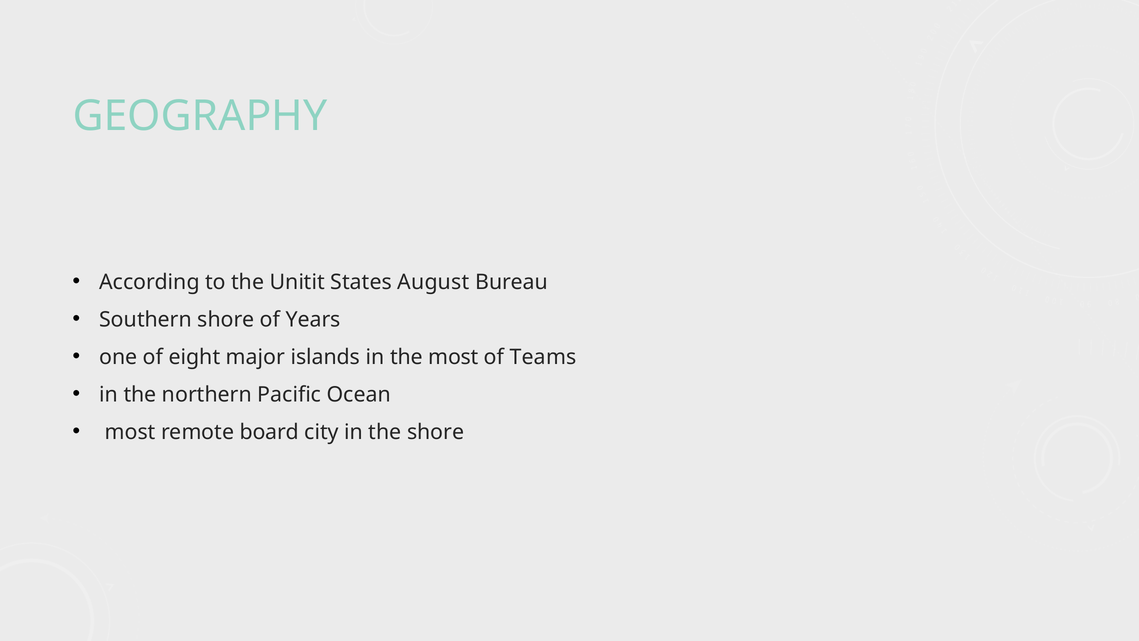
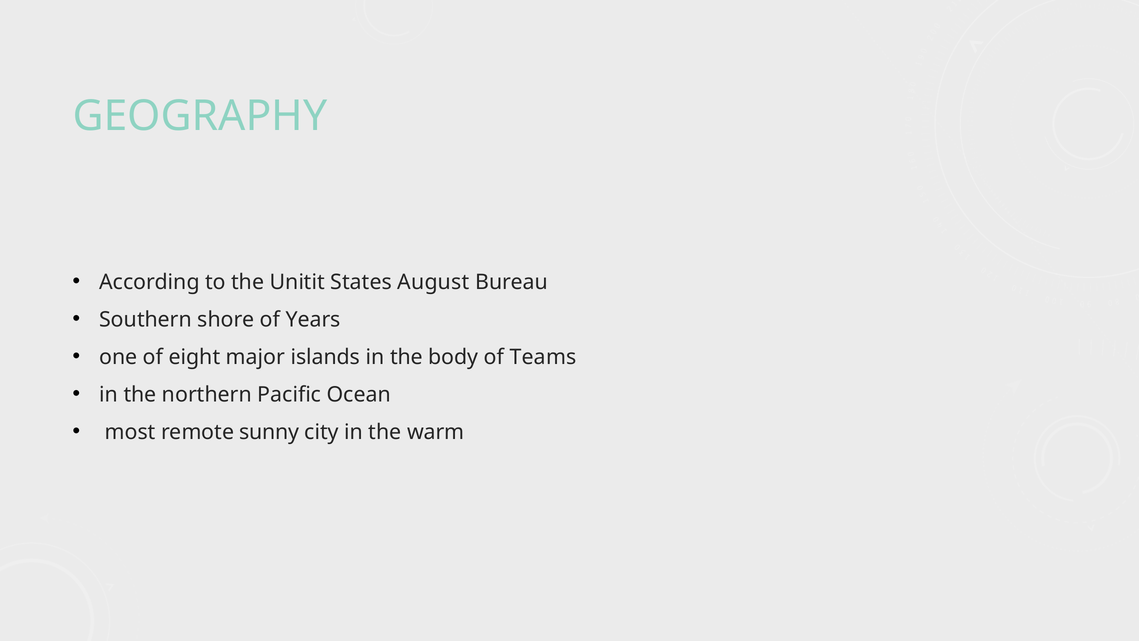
the most: most -> body (453, 357)
board: board -> sunny (269, 432)
the shore: shore -> warm (436, 432)
